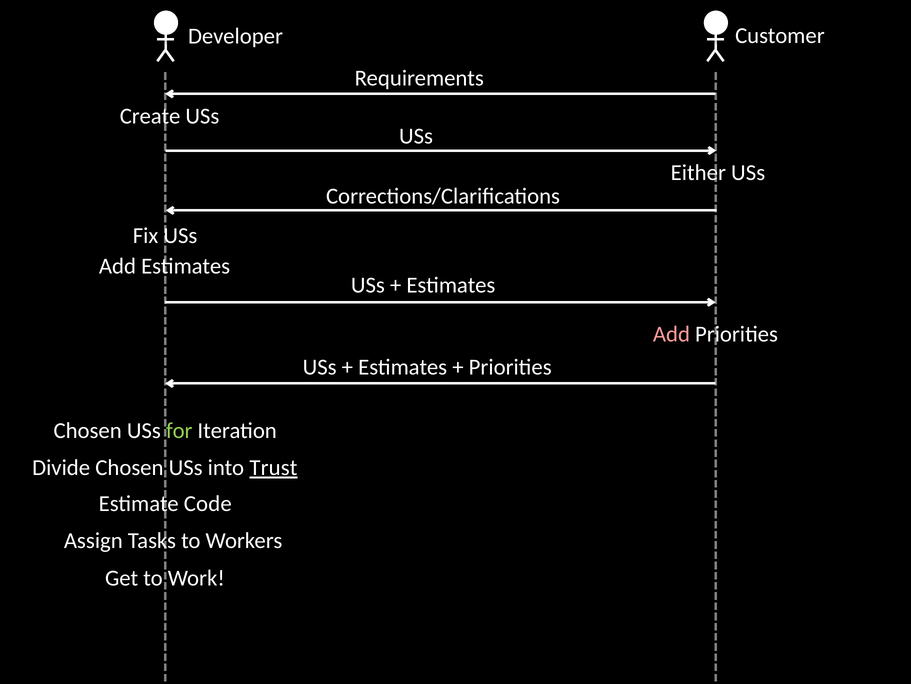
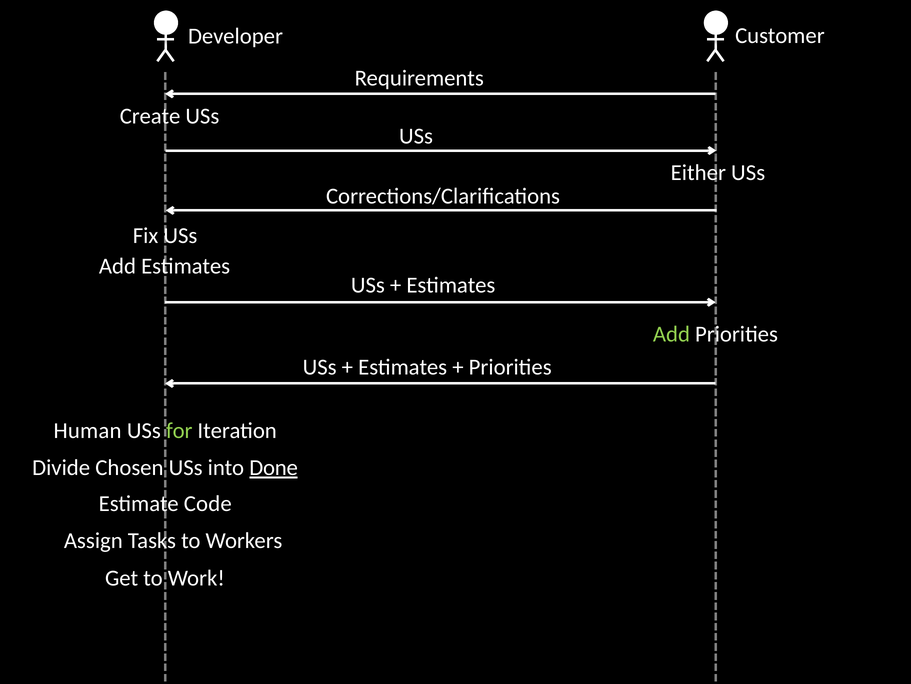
Add colour: pink -> light green (671, 334)
Chosen: Chosen -> Human (88, 430)
Trust: Trust -> Done (274, 467)
